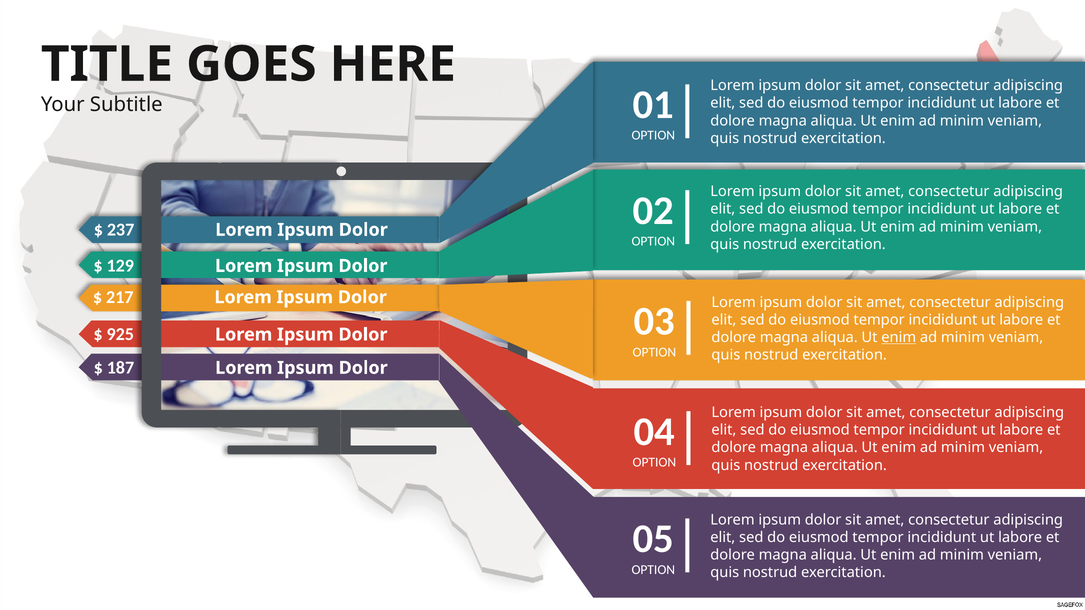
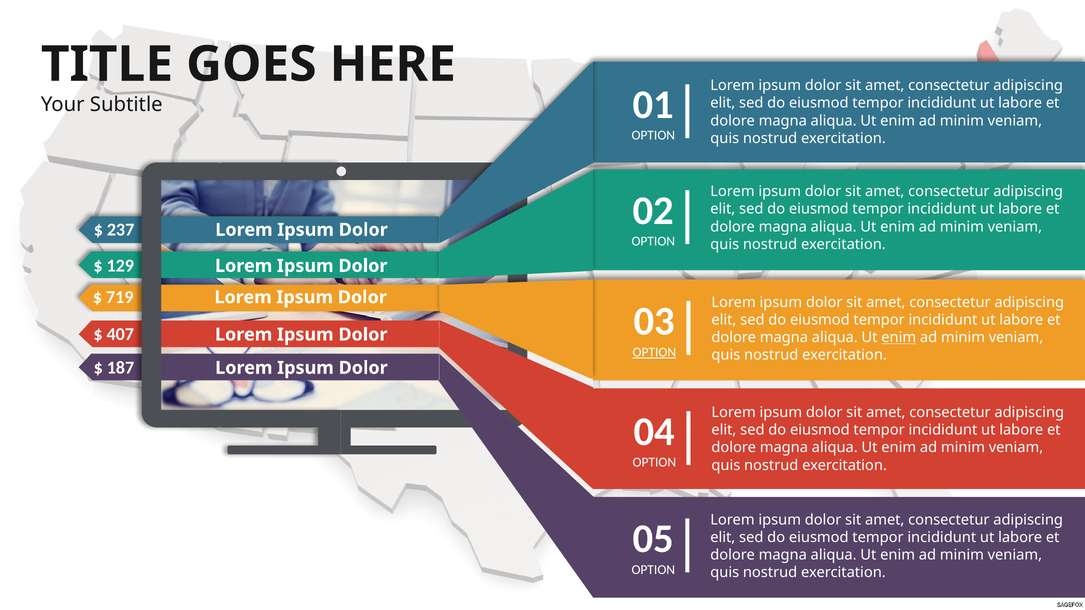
217: 217 -> 719 (120, 297)
925: 925 -> 407 (120, 335)
OPTION underline: none -> present (654, 352)
